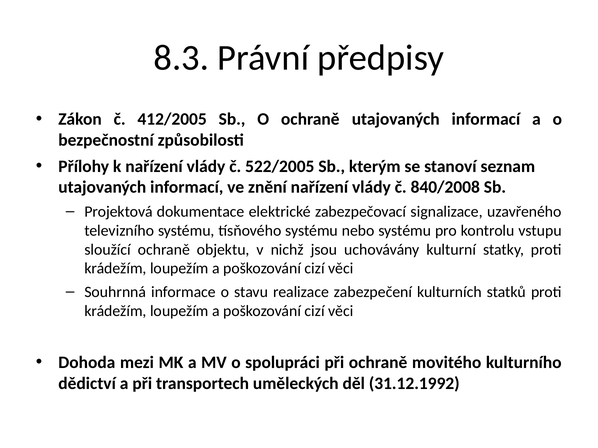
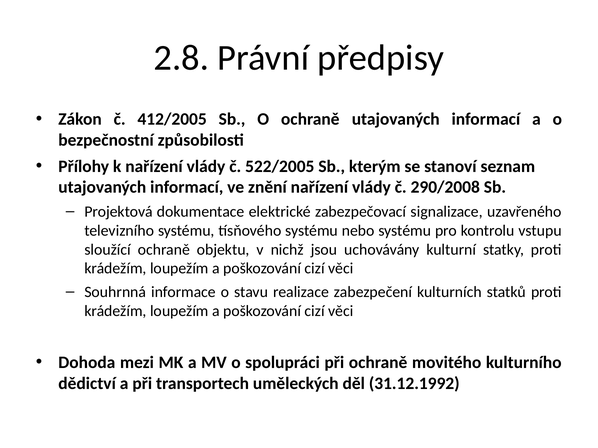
8.3: 8.3 -> 2.8 (181, 58)
840/2008: 840/2008 -> 290/2008 (445, 187)
